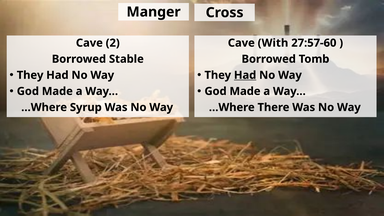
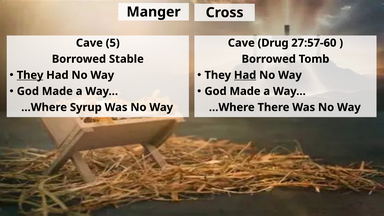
2: 2 -> 5 (113, 43)
With: With -> Drug (273, 43)
They underline: none -> present (30, 75)
